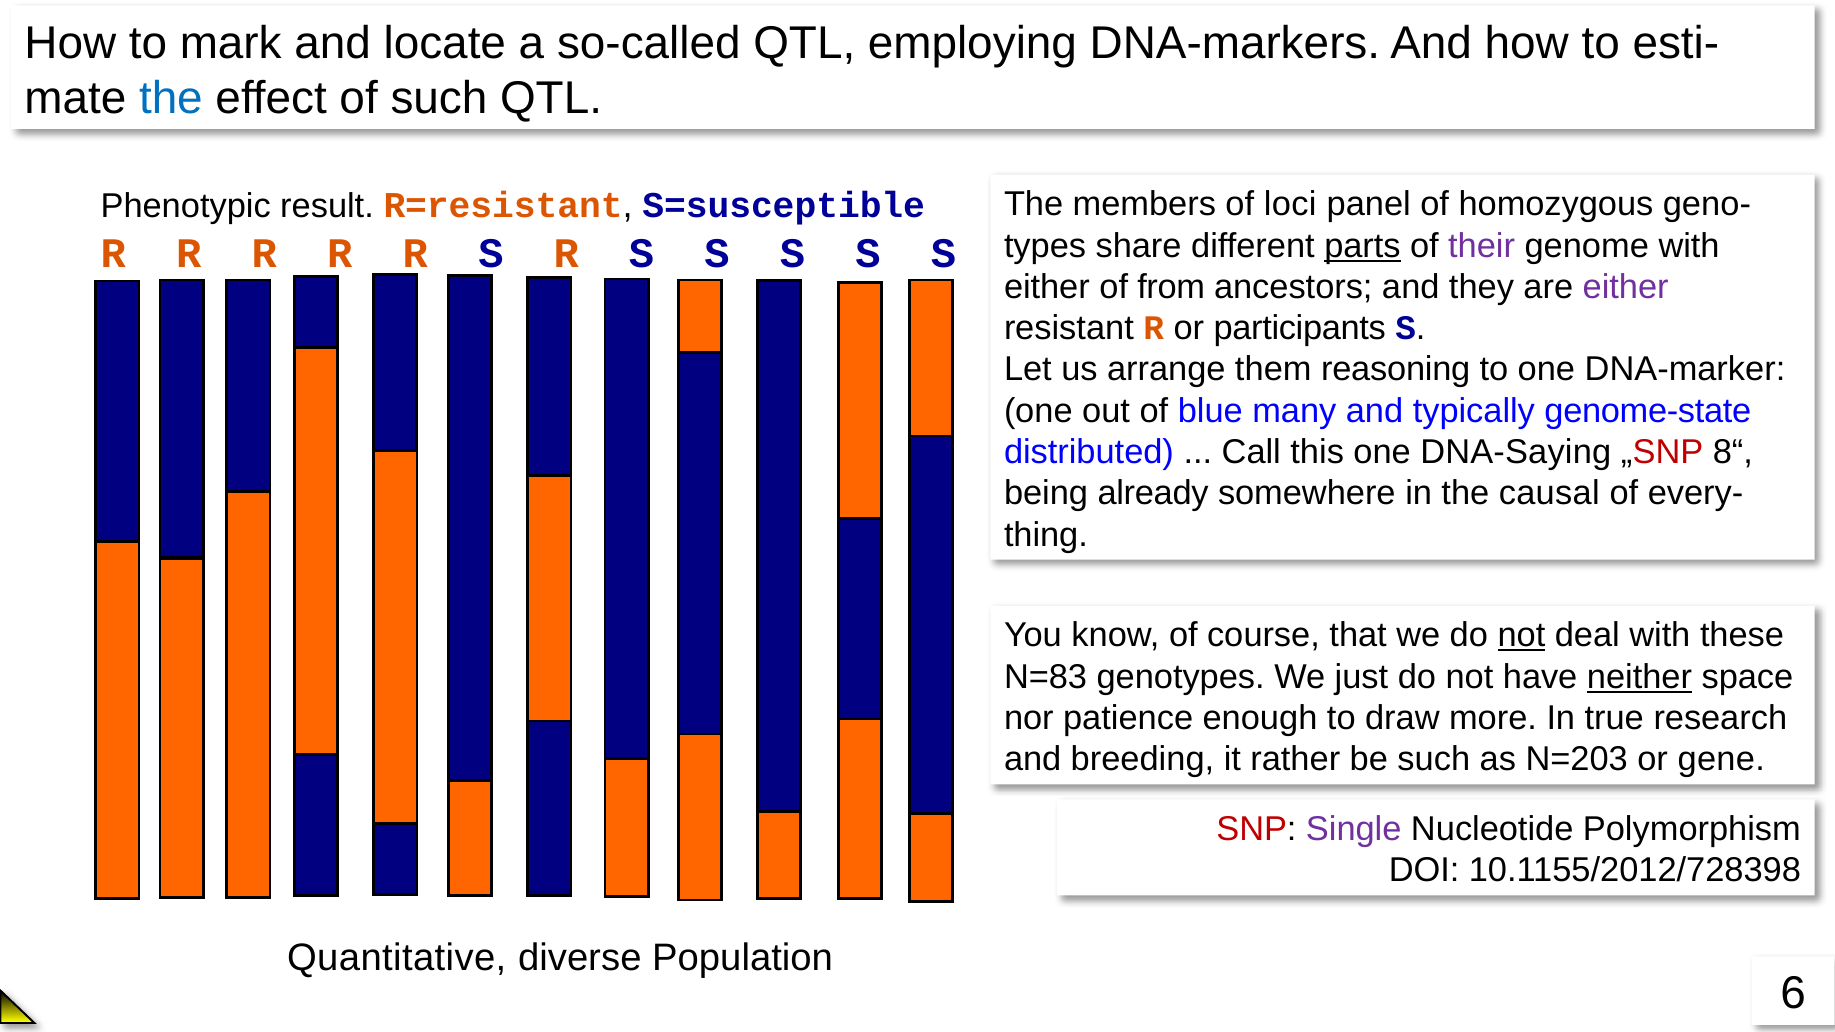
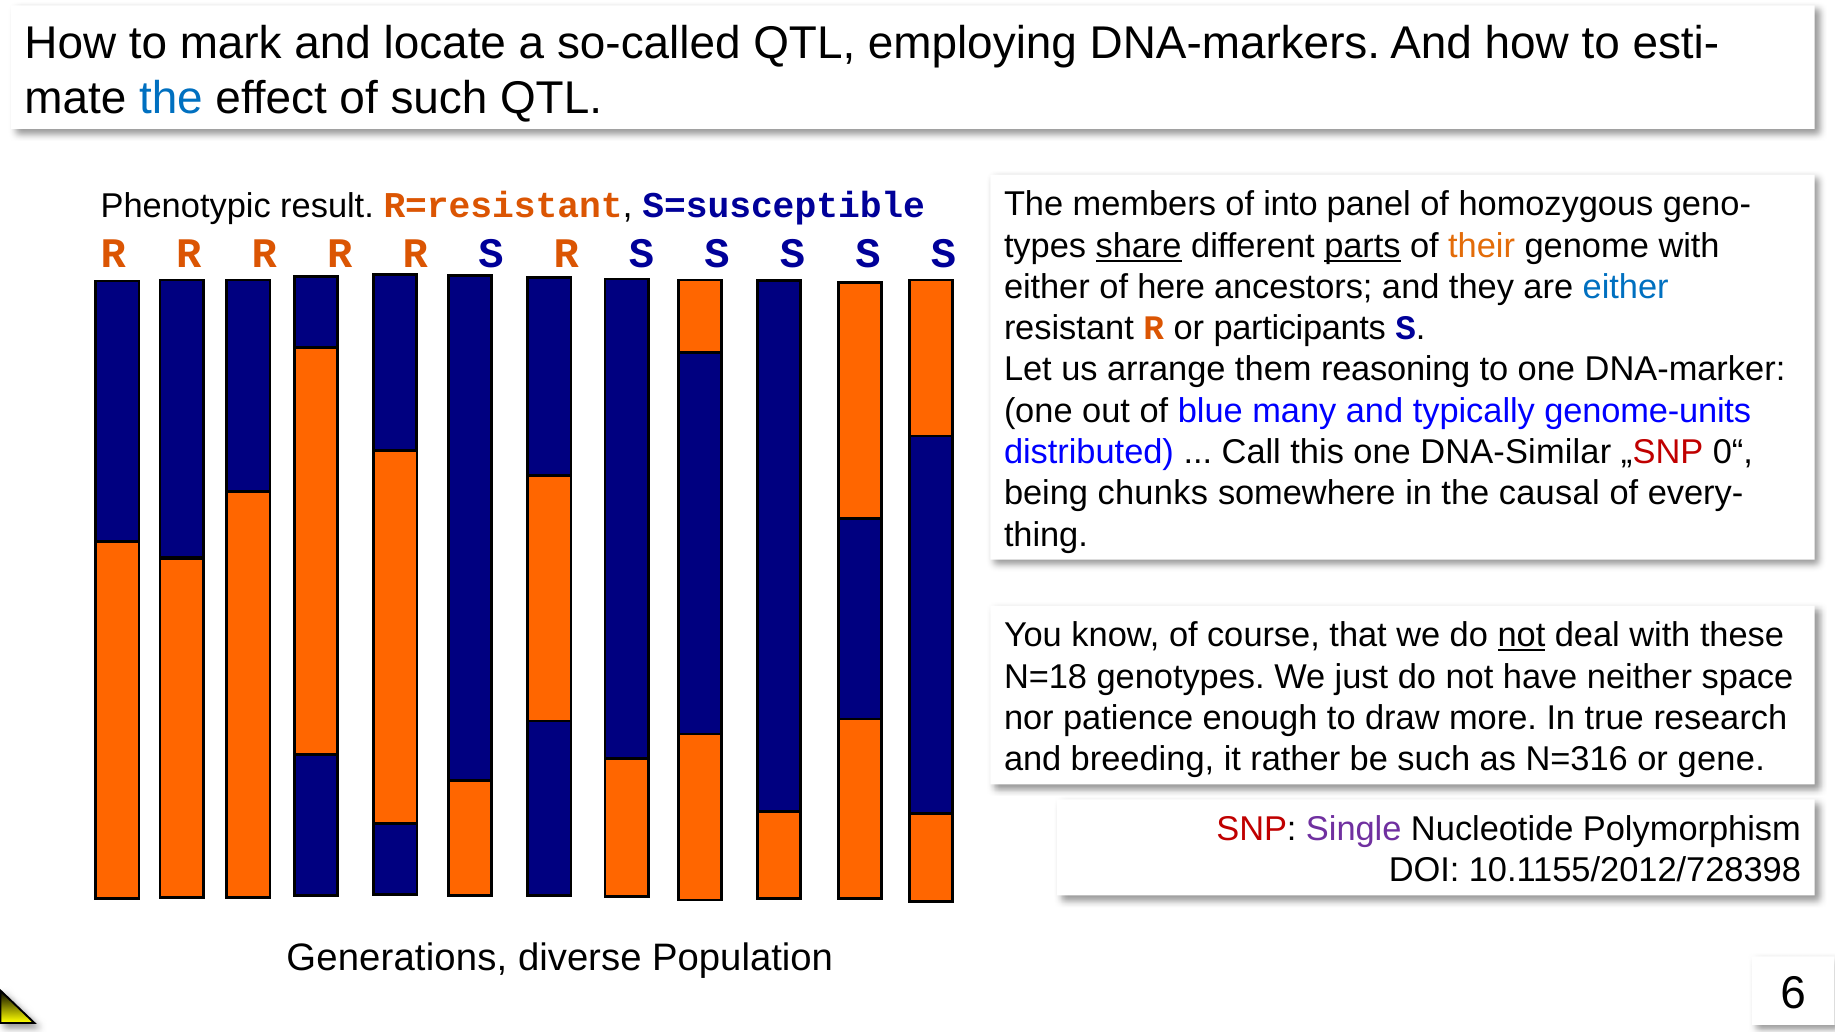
loci: loci -> into (1291, 205)
share underline: none -> present (1139, 246)
their colour: purple -> orange (1482, 246)
from: from -> here (1171, 287)
either colour: purple -> blue (1626, 287)
genome-state: genome-state -> genome-units (1648, 411)
DNA-Saying: DNA-Saying -> DNA-Similar (1516, 452)
8“: 8“ -> 0“ (1733, 452)
already: already -> chunks (1153, 494)
N=83: N=83 -> N=18 (1046, 677)
neither underline: present -> none (1640, 677)
N=203: N=203 -> N=316 (1577, 759)
Quantitative: Quantitative -> Generations (397, 958)
